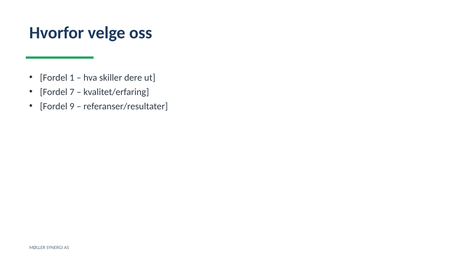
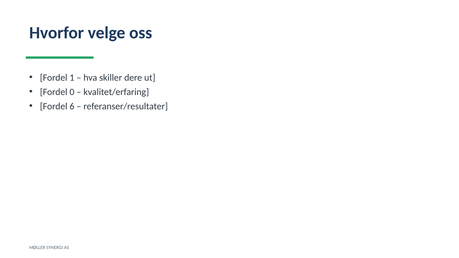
7: 7 -> 0 (72, 92)
9: 9 -> 6 (72, 106)
